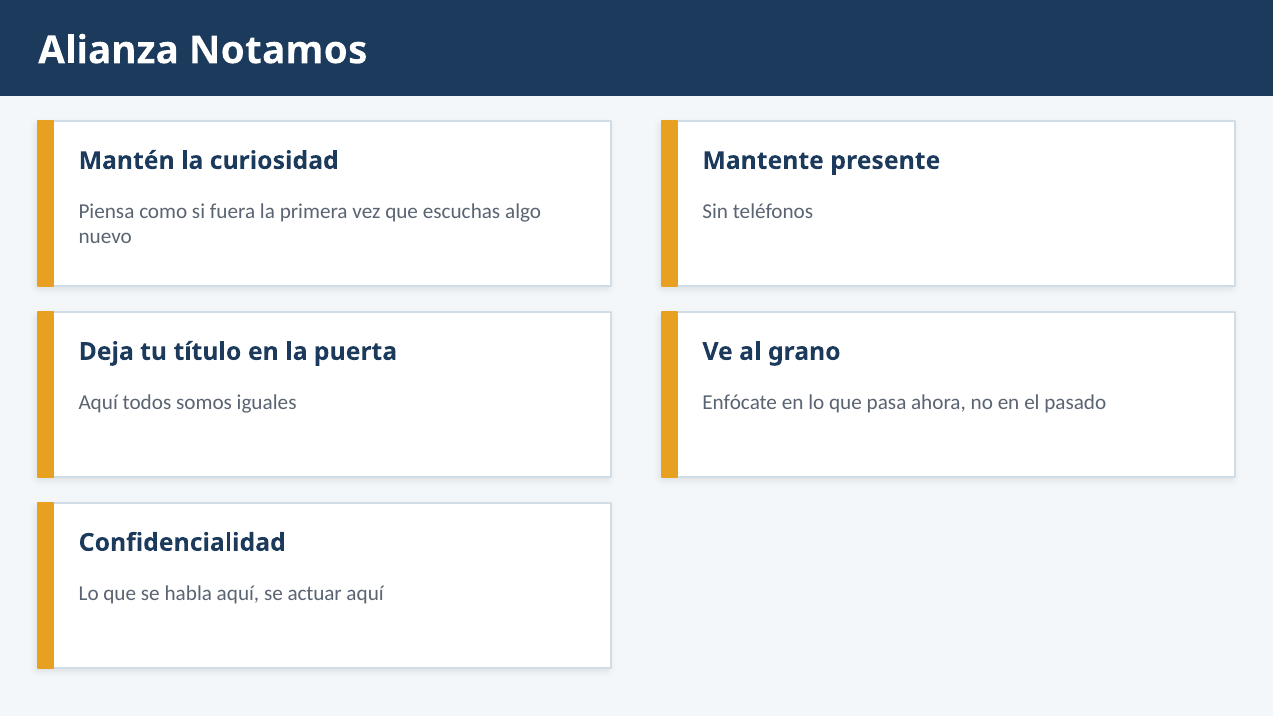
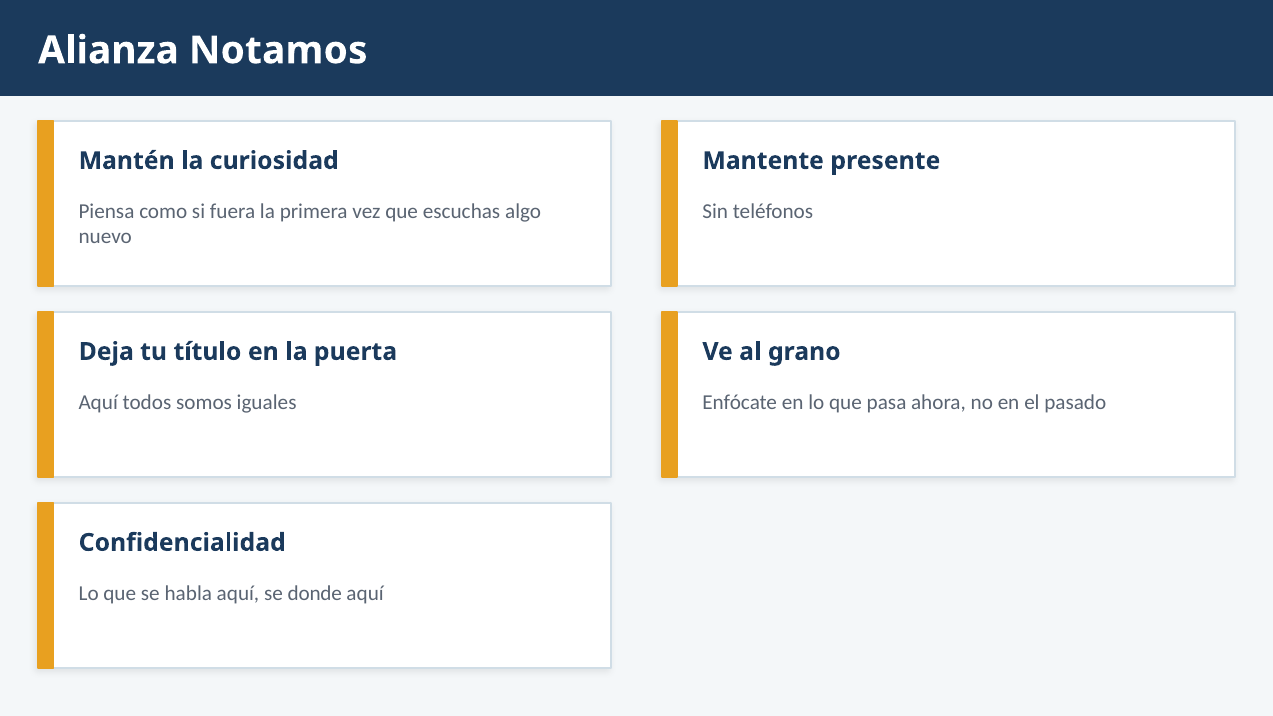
actuar: actuar -> donde (315, 593)
